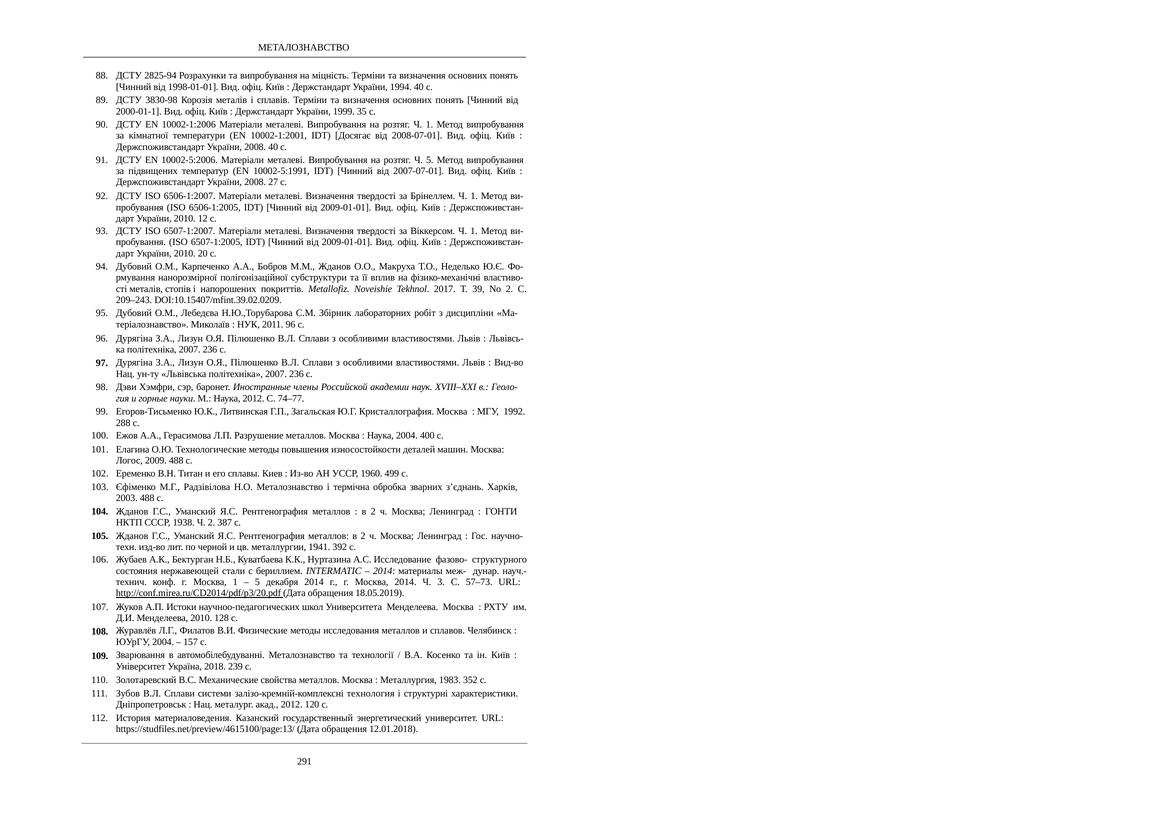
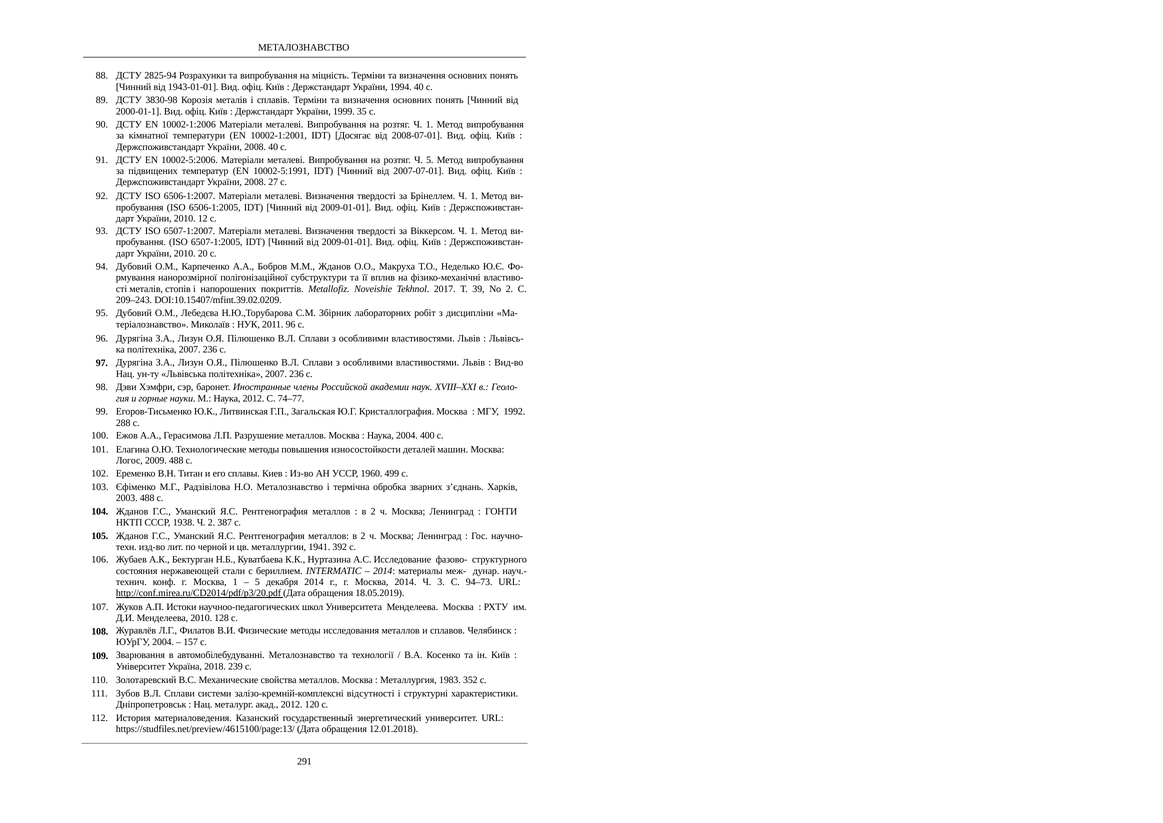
1998-01-01: 1998-01-01 -> 1943-01-01 (193, 87)
57–73: 57–73 -> 94–73 (479, 582)
технология: технология -> відсутності (371, 693)
